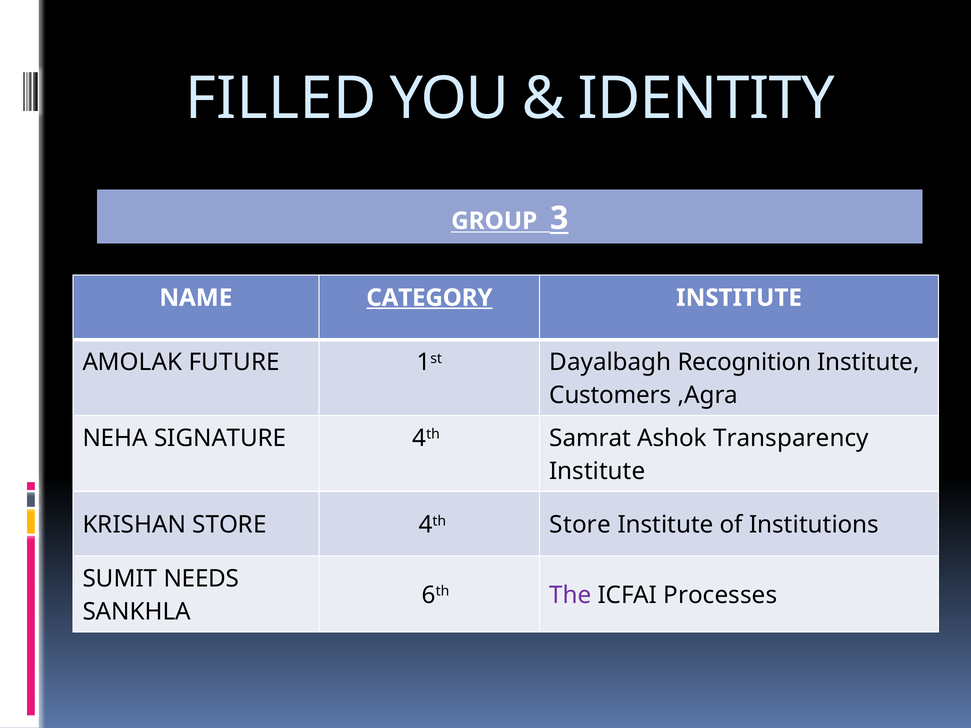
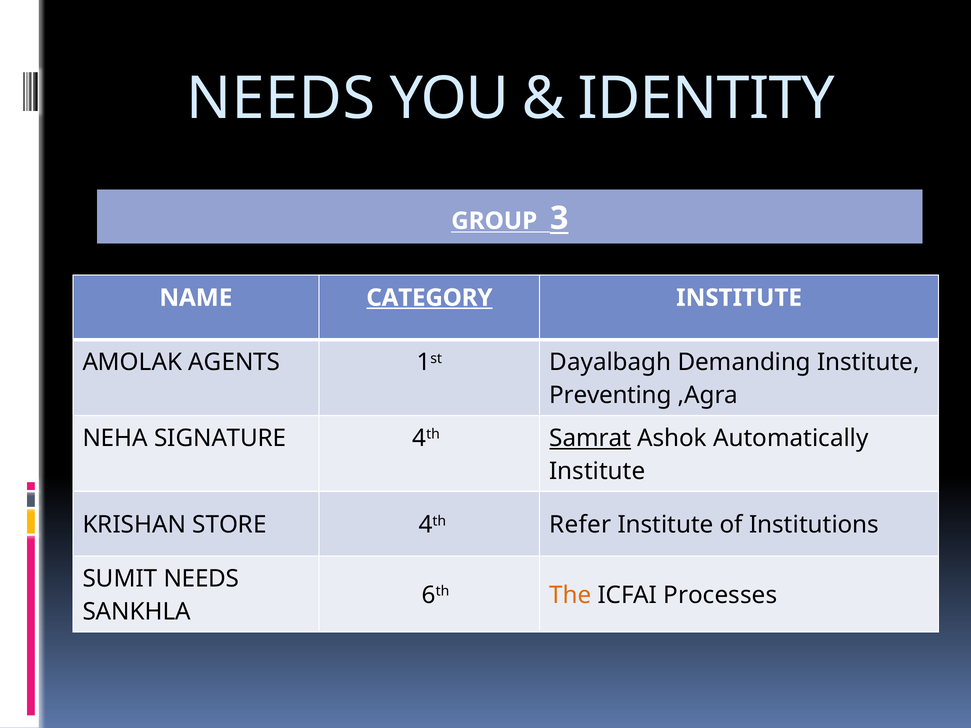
FILLED: FILLED -> NEEDS (281, 99)
FUTURE: FUTURE -> AGENTS (234, 363)
Recognition: Recognition -> Demanding (744, 363)
Customers: Customers -> Preventing (610, 396)
Samrat underline: none -> present (590, 438)
Transparency: Transparency -> Automatically (791, 438)
4th Store: Store -> Refer (580, 525)
The colour: purple -> orange (570, 595)
